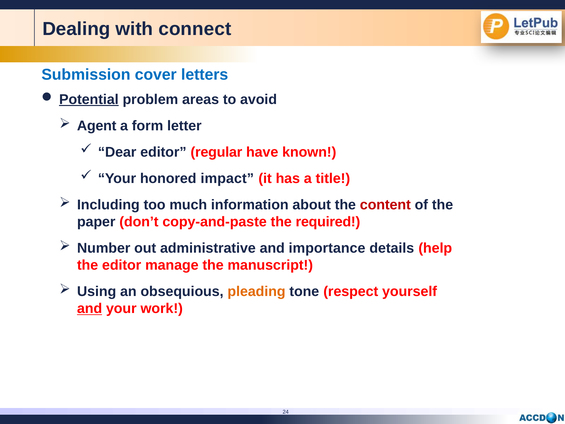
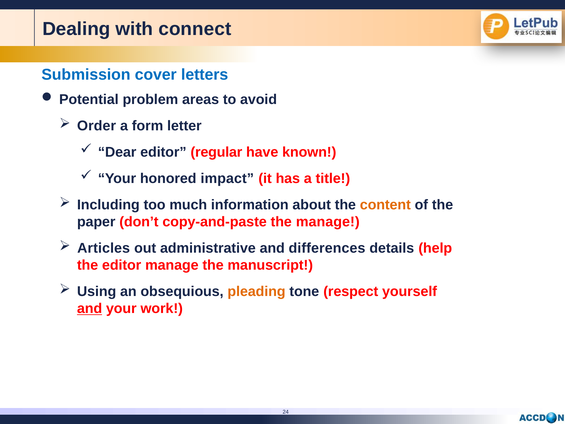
Potential underline: present -> none (89, 99)
Agent: Agent -> Order (97, 126)
content colour: red -> orange (385, 205)
the required: required -> manage (328, 222)
Number: Number -> Articles (104, 248)
importance: importance -> differences (327, 248)
